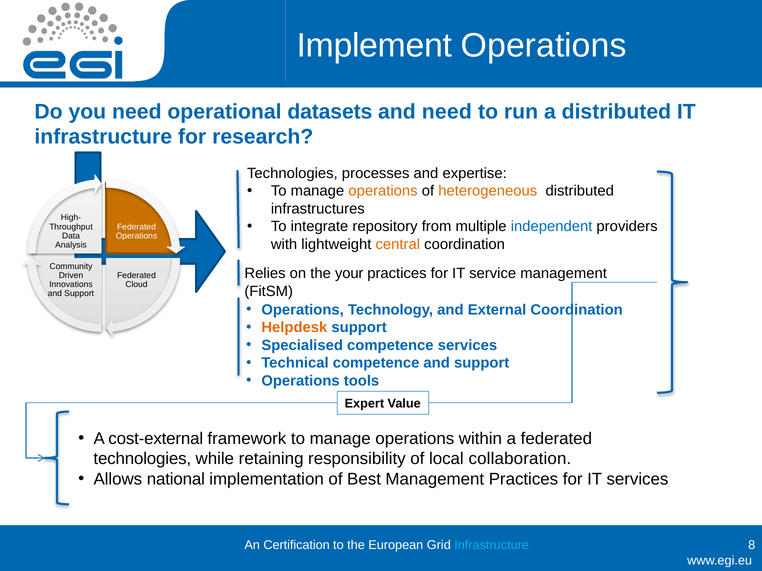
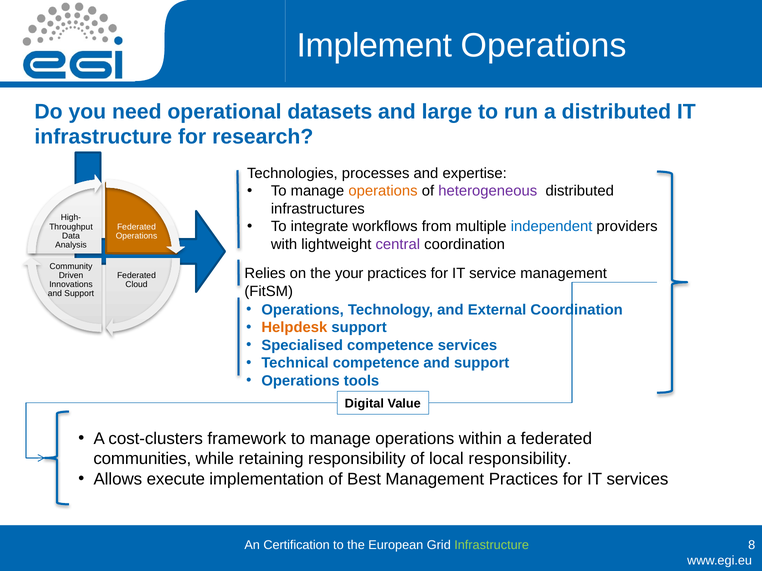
and need: need -> large (447, 112)
heterogeneous colour: orange -> purple (488, 191)
repository: repository -> workflows (385, 227)
central colour: orange -> purple (398, 245)
Expert: Expert -> Digital (364, 404)
cost-external: cost-external -> cost-clusters (156, 439)
technologies: technologies -> communities (142, 459)
local collaboration: collaboration -> responsibility (520, 459)
national: national -> execute (176, 479)
Infrastructure colour: light blue -> light green (492, 546)
